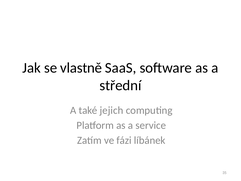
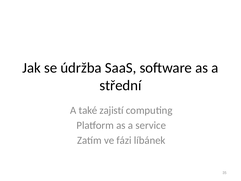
vlastně: vlastně -> údržba (81, 68)
jejich: jejich -> zajistí (112, 110)
